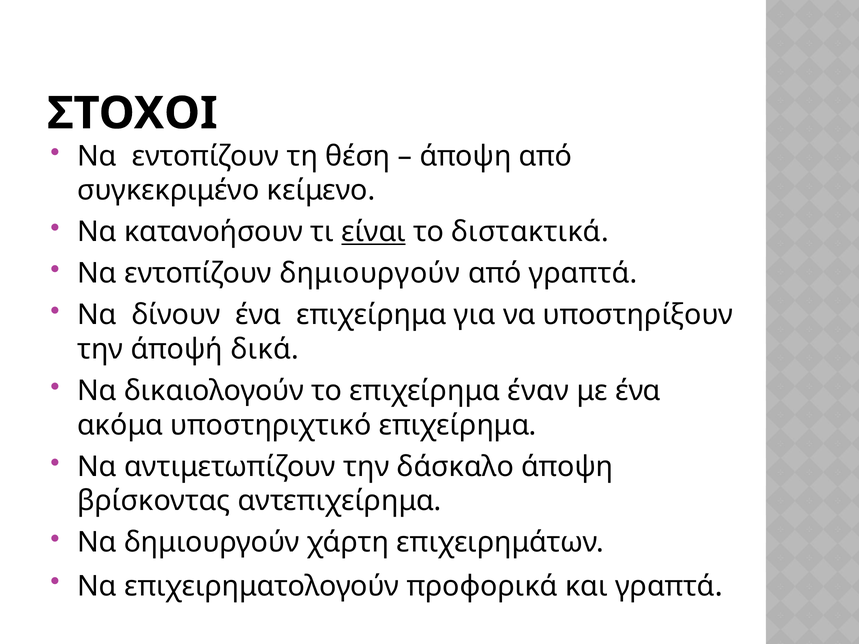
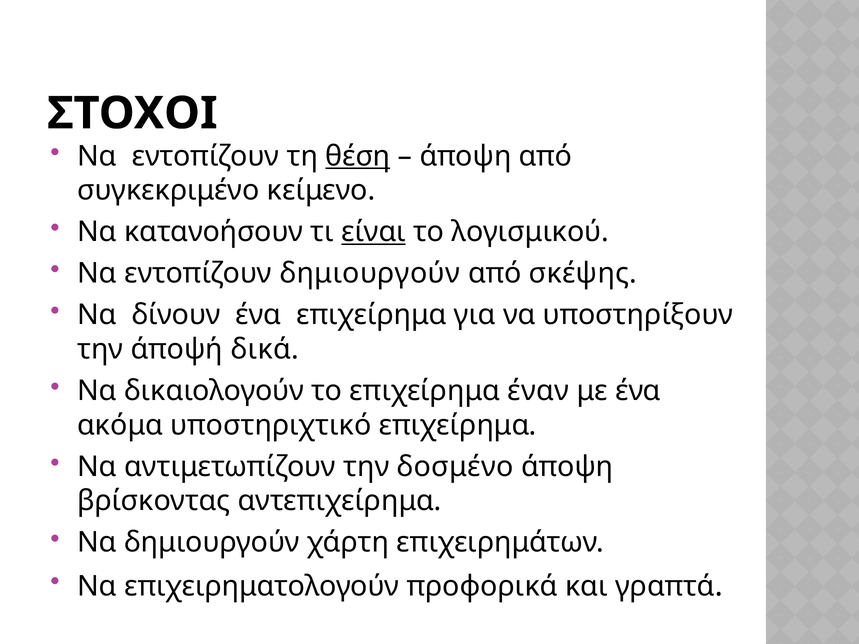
θέση underline: none -> present (358, 156)
διστακτικά: διστακτικά -> λογισμικού (530, 232)
από γραπτά: γραπτά -> σκέψης (583, 274)
δάσκαλο: δάσκαλο -> δοσμένο (455, 467)
